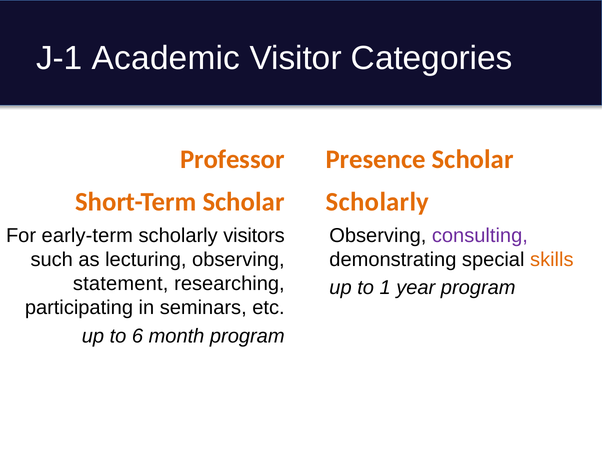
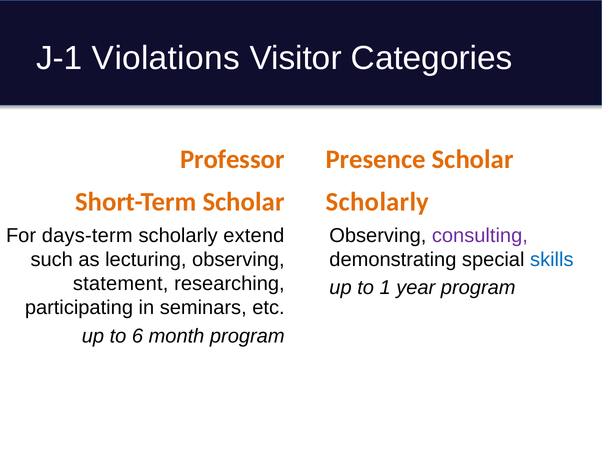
Academic: Academic -> Violations (166, 58)
early-term: early-term -> days-term (87, 236)
visitors: visitors -> extend (254, 236)
skills colour: orange -> blue (552, 260)
